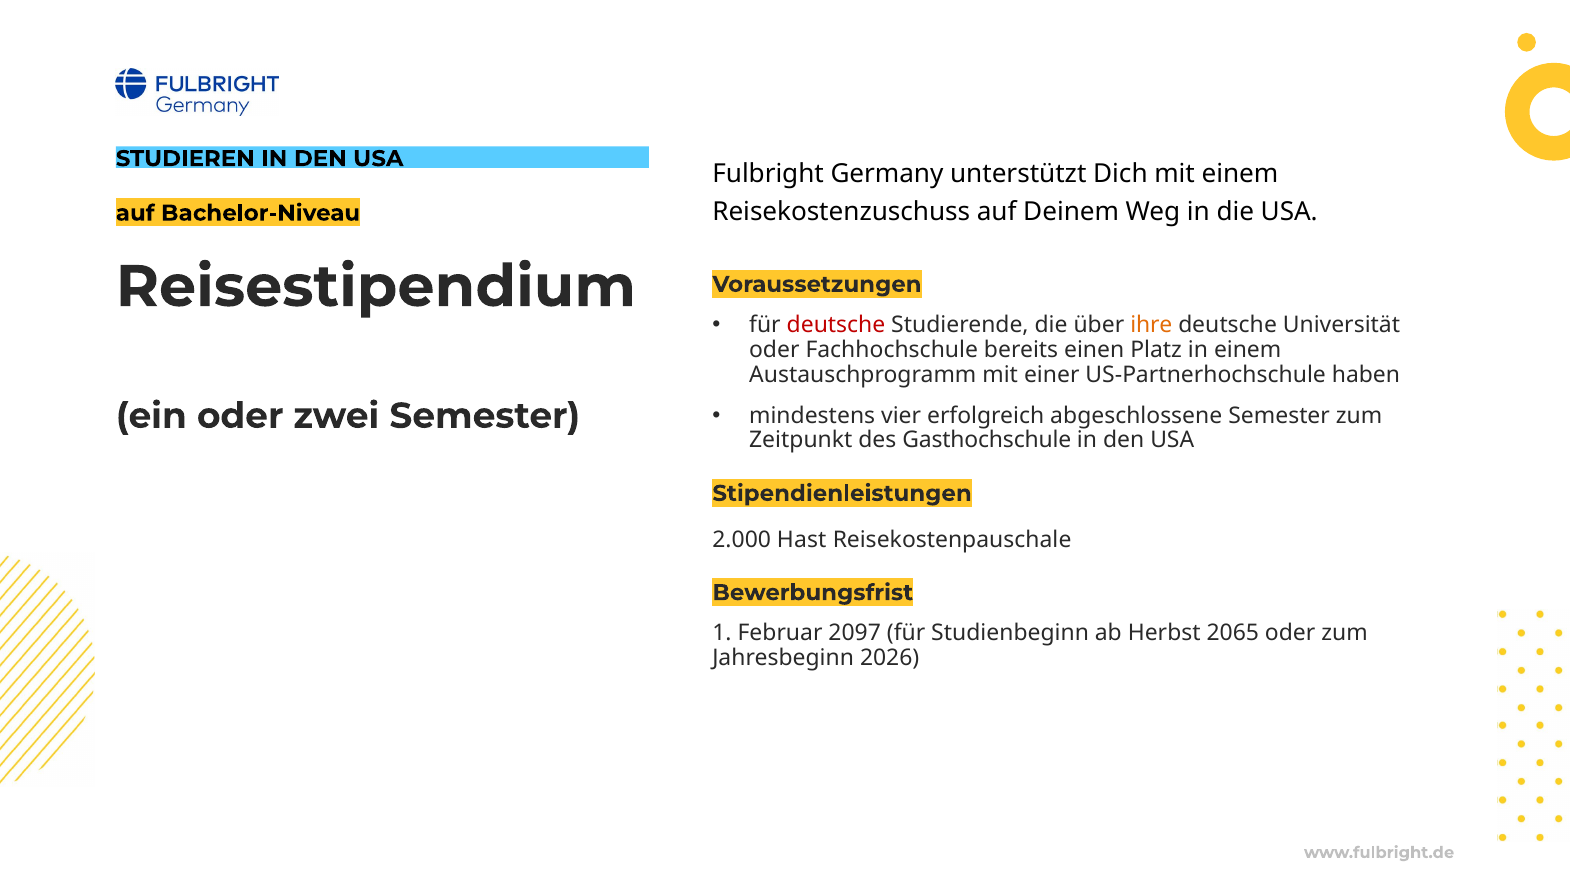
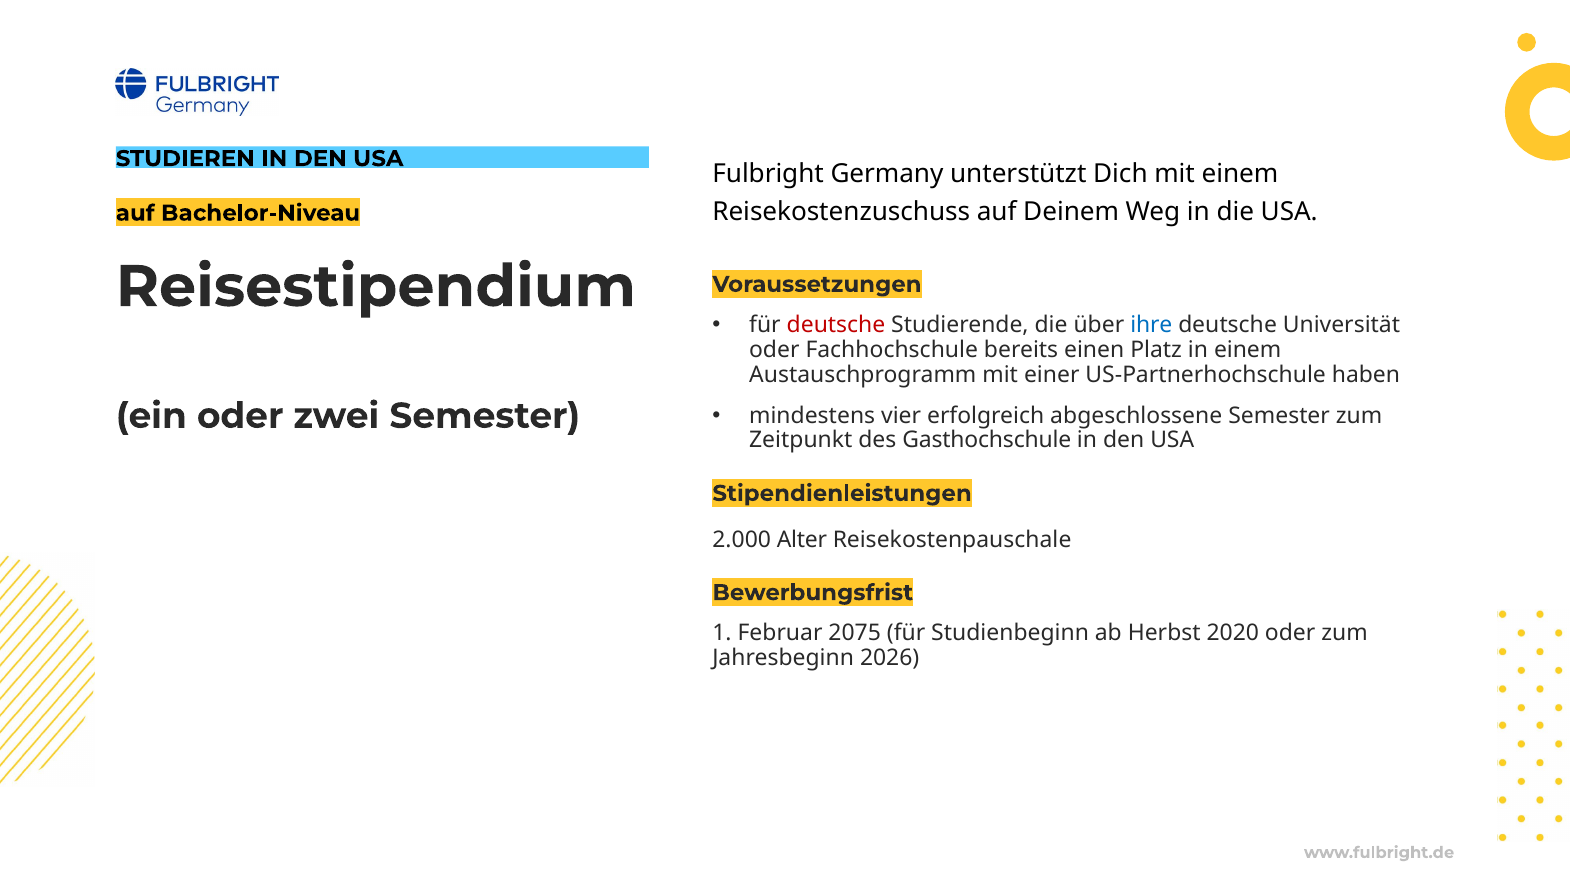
ihre colour: orange -> blue (1151, 325)
Hast: Hast -> Alter (802, 540)
2097: 2097 -> 2075 (855, 633)
2065: 2065 -> 2020 (1233, 633)
